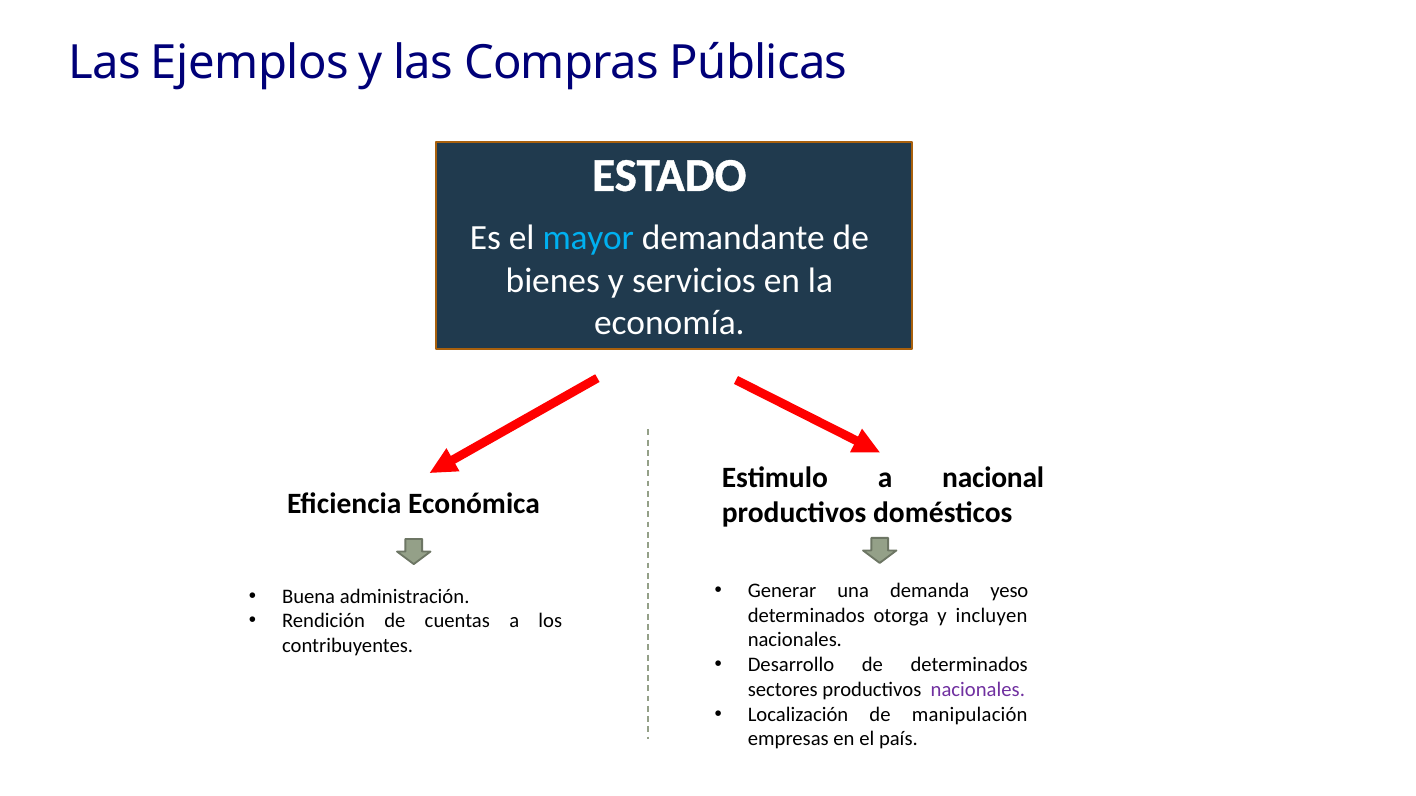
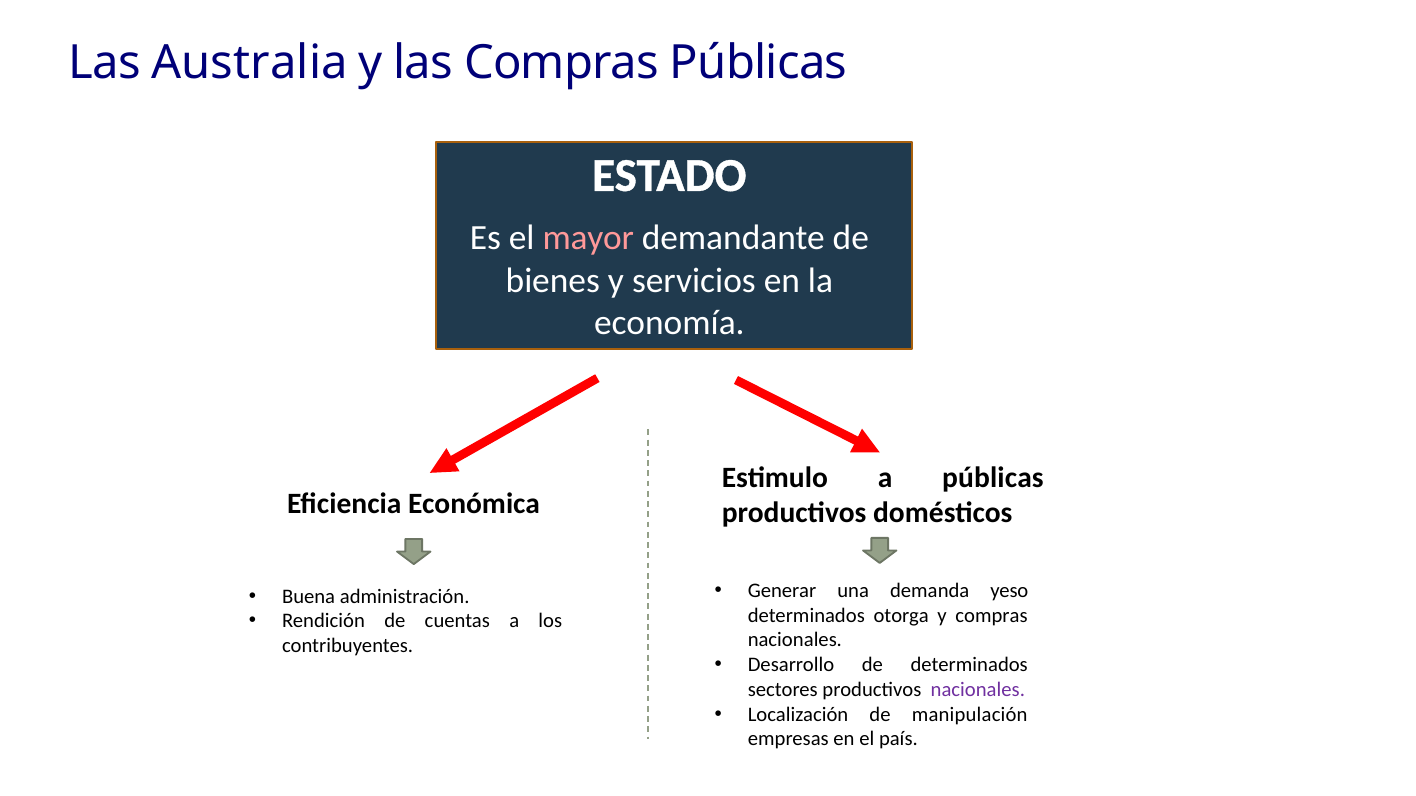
Ejemplos: Ejemplos -> Australia (250, 63)
mayor colour: light blue -> pink (588, 238)
a nacional: nacional -> públicas (993, 478)
y incluyen: incluyen -> compras (992, 616)
